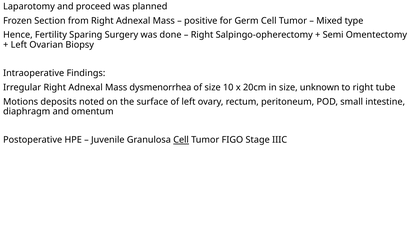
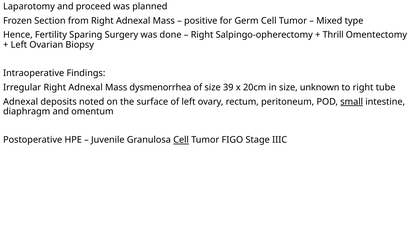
Semi: Semi -> Thrill (333, 35)
10: 10 -> 39 (228, 87)
Motions: Motions -> Adnexal (21, 101)
small underline: none -> present (352, 101)
